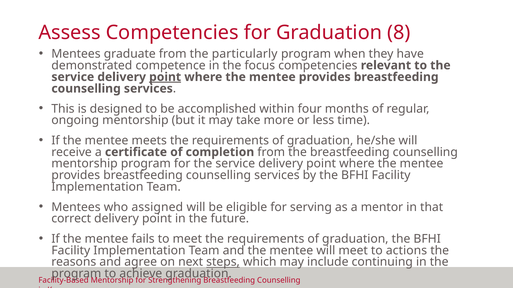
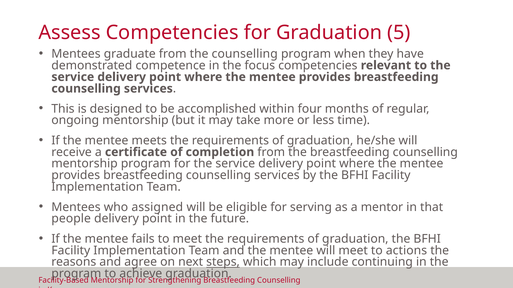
8: 8 -> 5 (399, 33)
the particularly: particularly -> counselling (245, 54)
point underline: present -> none (165, 77)
correct: correct -> people (71, 219)
